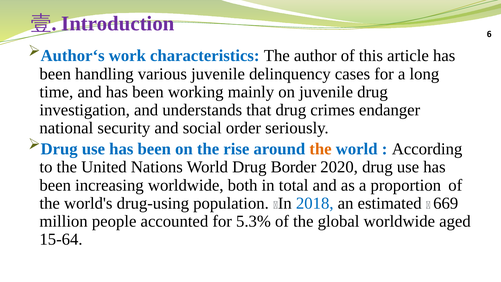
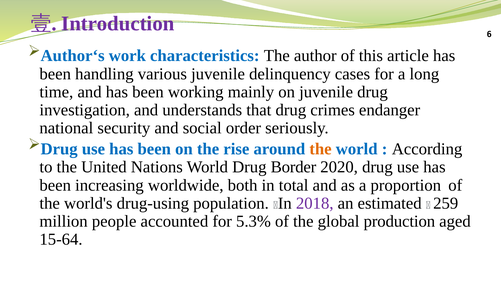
2018 colour: blue -> purple (315, 203)
669: 669 -> 259 (446, 203)
global worldwide: worldwide -> production (399, 221)
